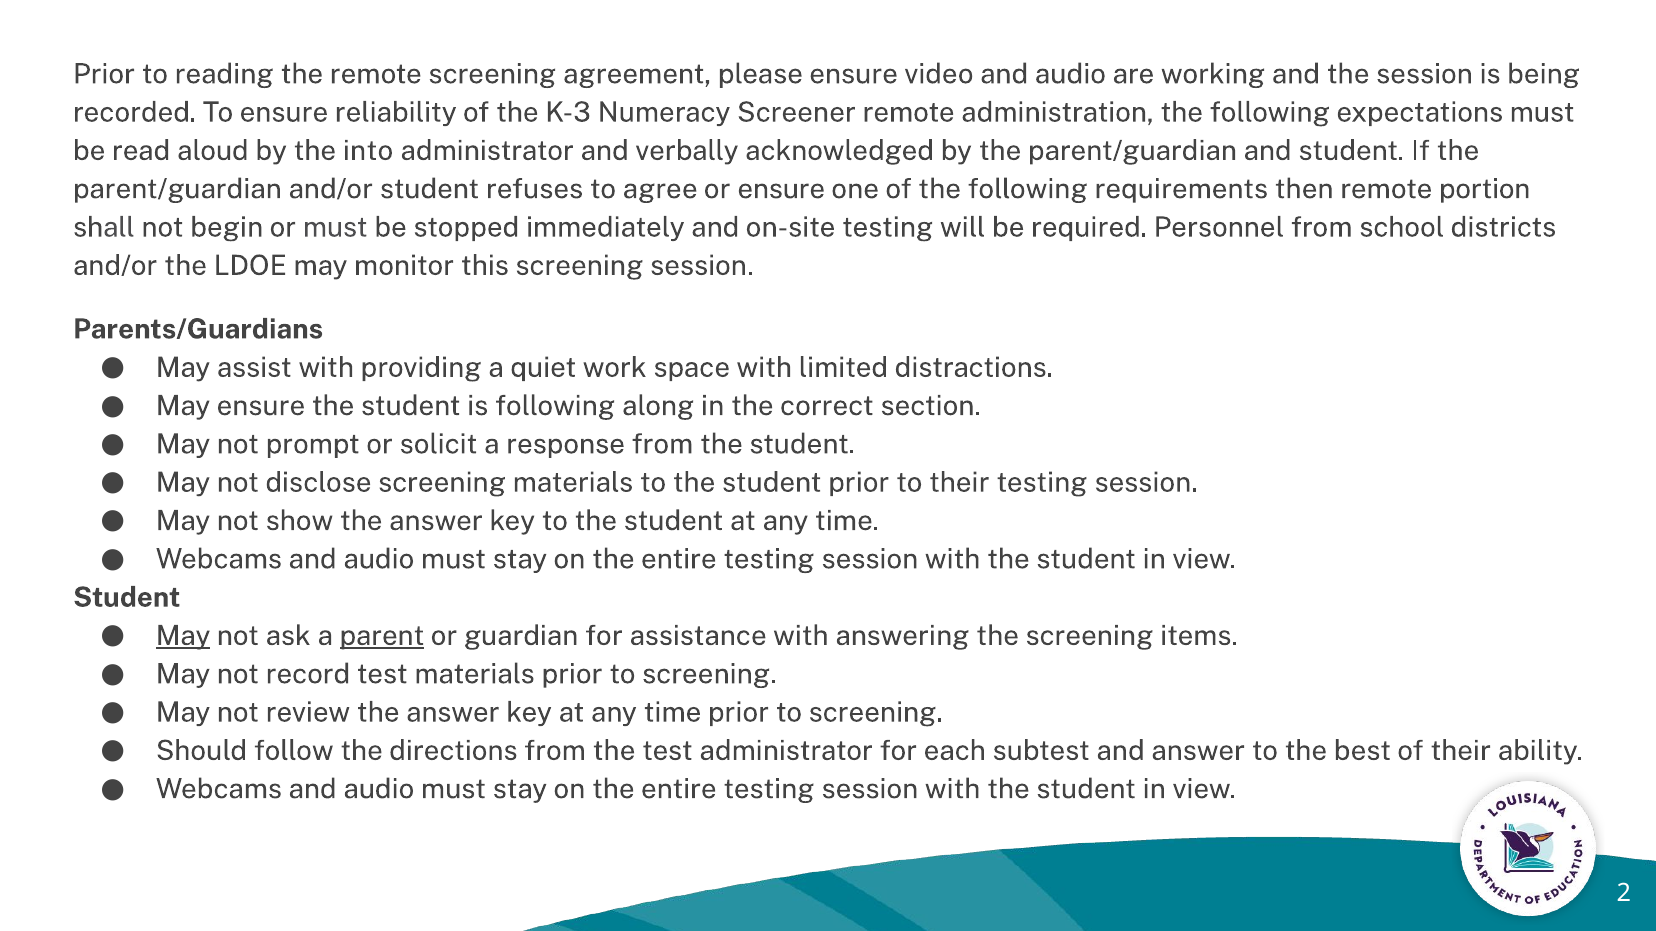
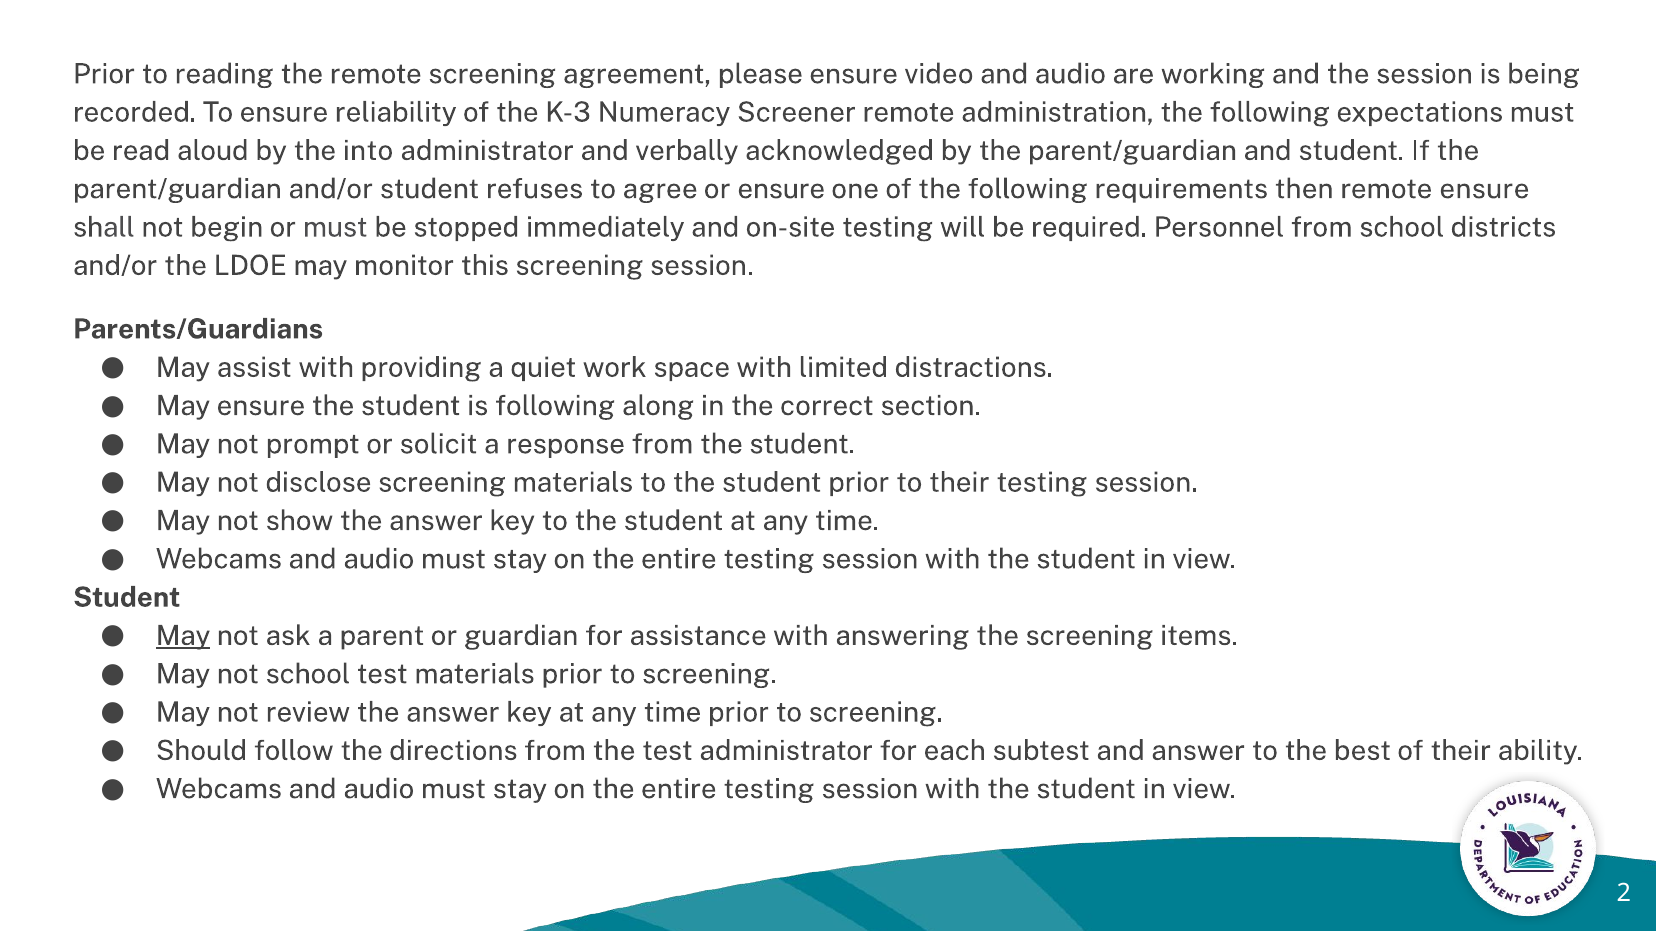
remote portion: portion -> ensure (1484, 189)
parent underline: present -> none (382, 636)
not record: record -> school (308, 674)
